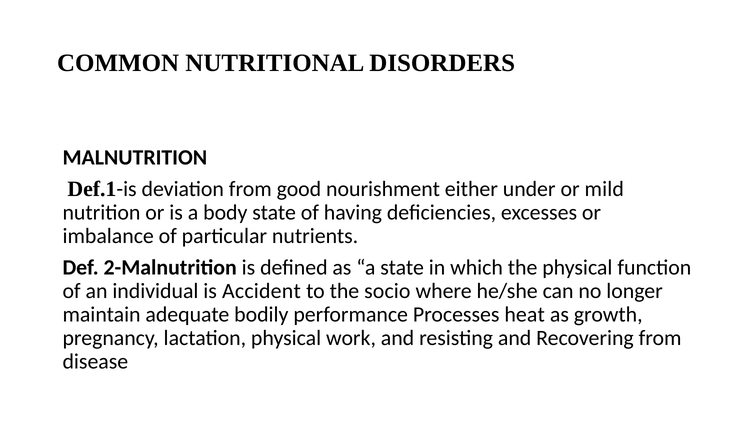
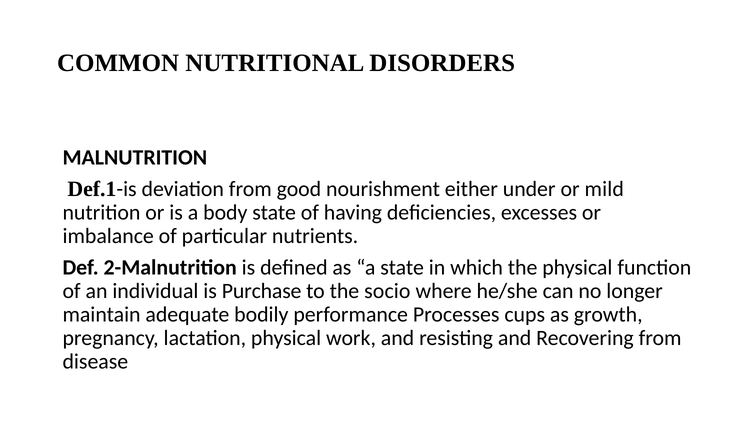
Accident: Accident -> Purchase (262, 291)
heat: heat -> cups (525, 315)
